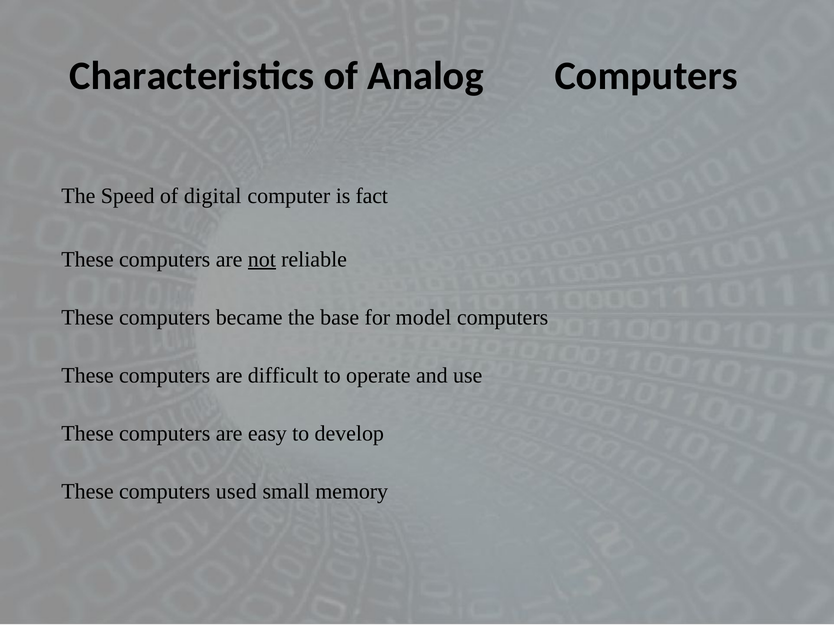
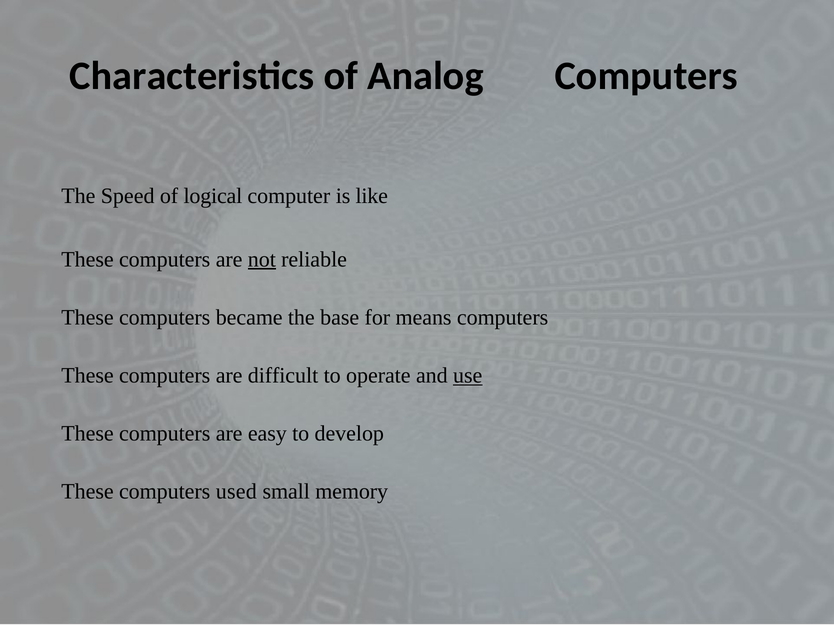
digital: digital -> logical (213, 196)
fact: fact -> like (372, 196)
model: model -> means (424, 318)
use underline: none -> present (468, 376)
